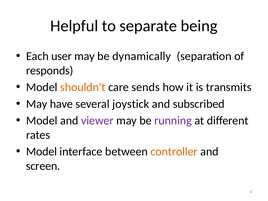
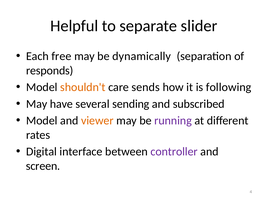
being: being -> slider (199, 26)
user: user -> free (61, 56)
transmits: transmits -> following (229, 87)
joystick: joystick -> sending (131, 104)
viewer colour: purple -> orange (97, 121)
Model: Model -> Digital (42, 152)
controller colour: orange -> purple (174, 152)
